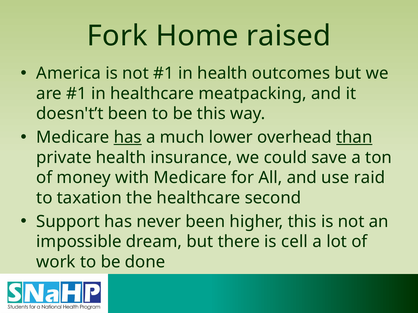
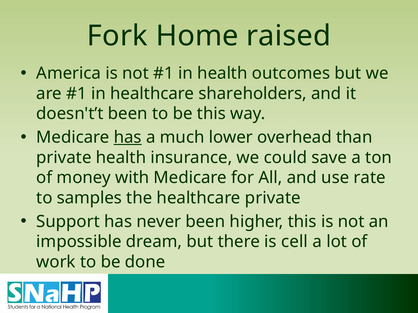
meatpacking: meatpacking -> shareholders (253, 94)
than underline: present -> none (354, 138)
raid: raid -> rate (370, 178)
taxation: taxation -> samples (89, 198)
healthcare second: second -> private (273, 198)
